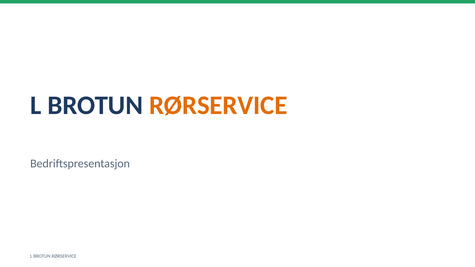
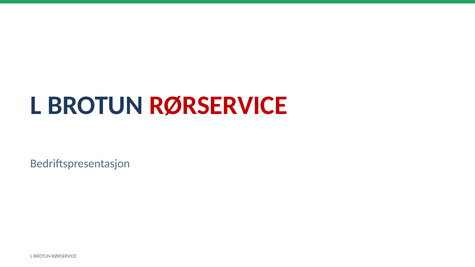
RØRSERVICE colour: orange -> red (218, 105)
